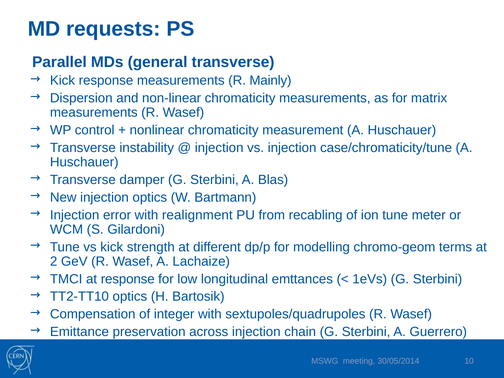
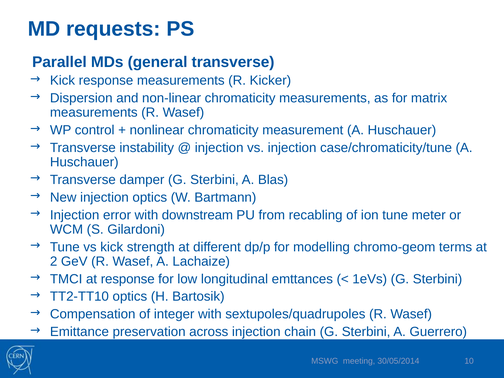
Mainly: Mainly -> Kicker (270, 81)
realignment: realignment -> downstream (197, 215)
